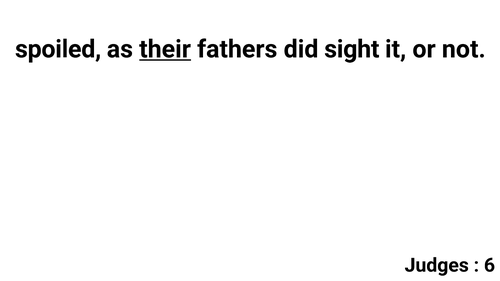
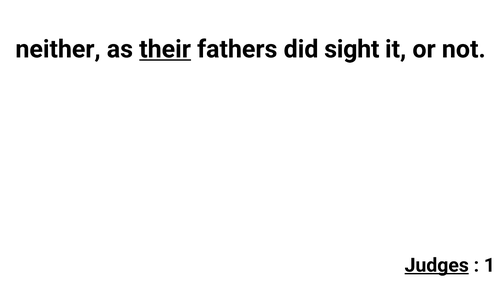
spoiled: spoiled -> neither (58, 49)
Judges underline: none -> present (437, 266)
6: 6 -> 1 (489, 266)
